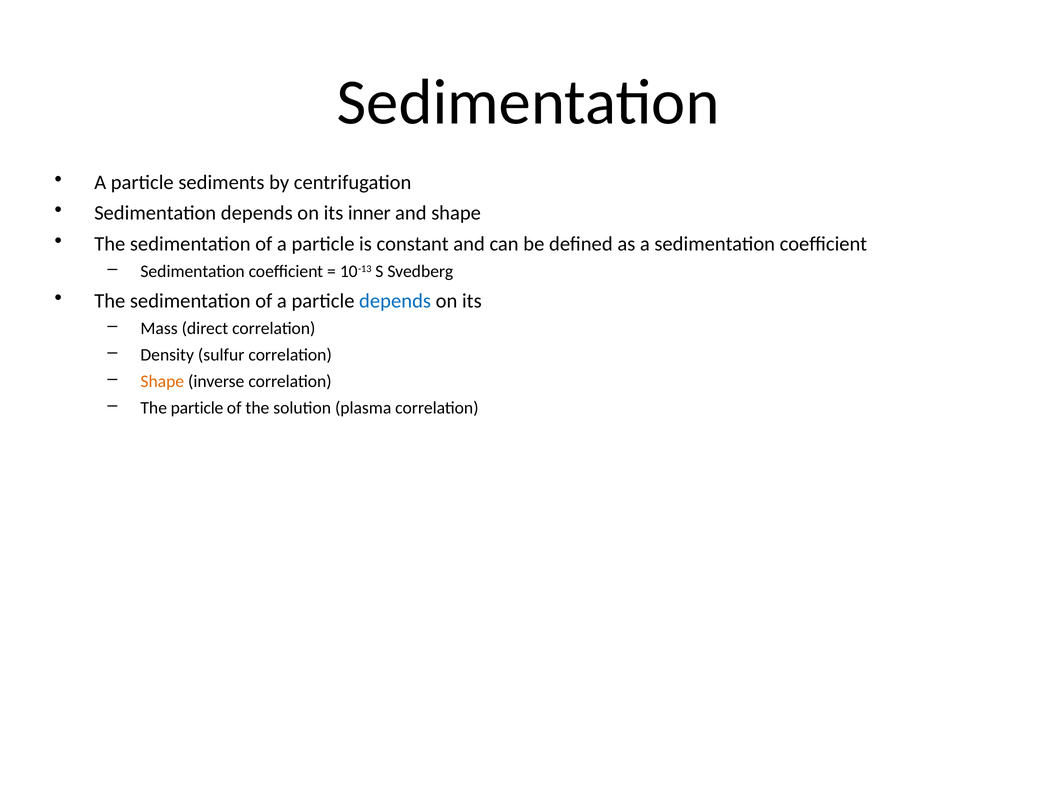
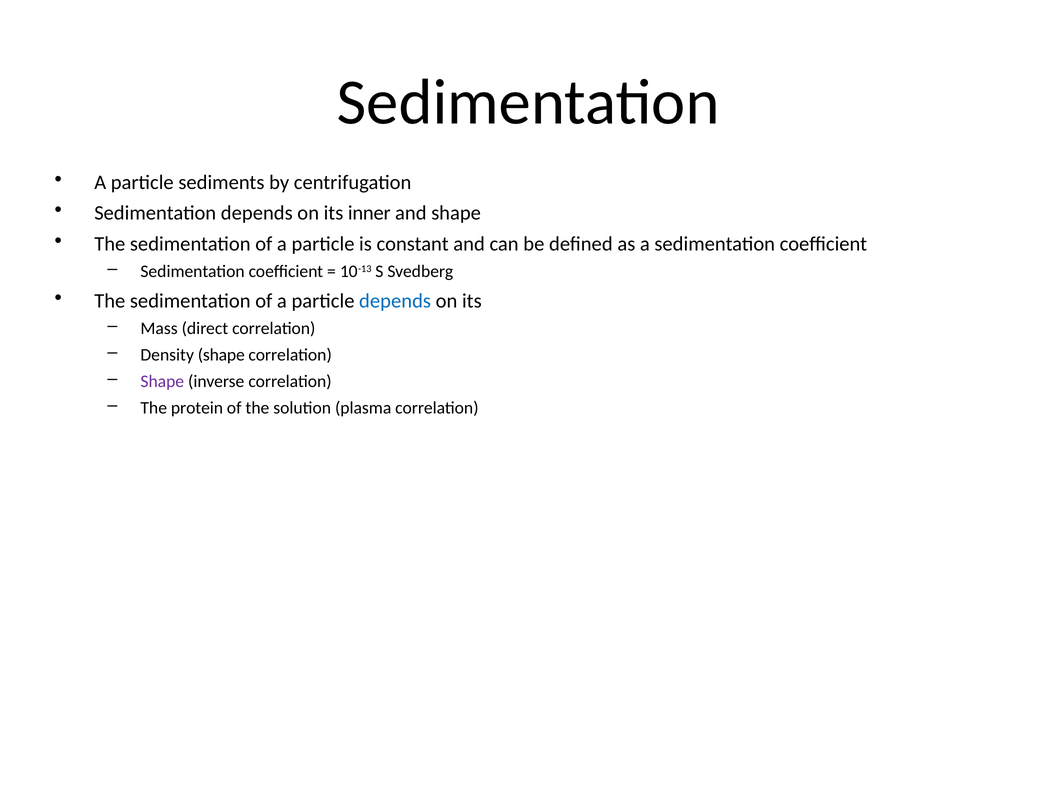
Density sulfur: sulfur -> shape (221, 355)
Shape colour: orange -> purple (162, 381)
The particle: particle -> protein (197, 408)
